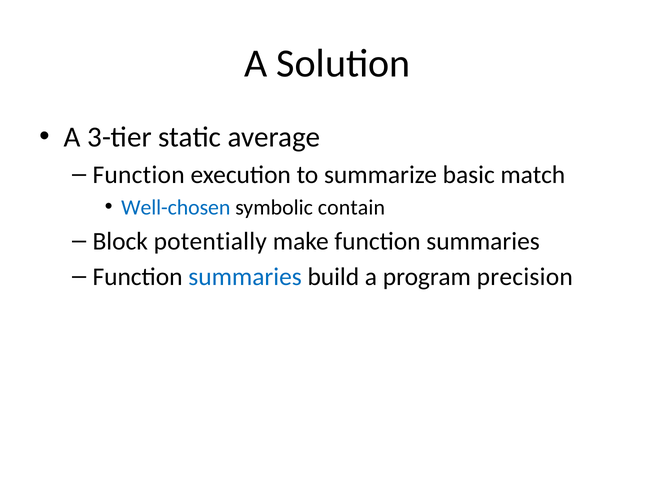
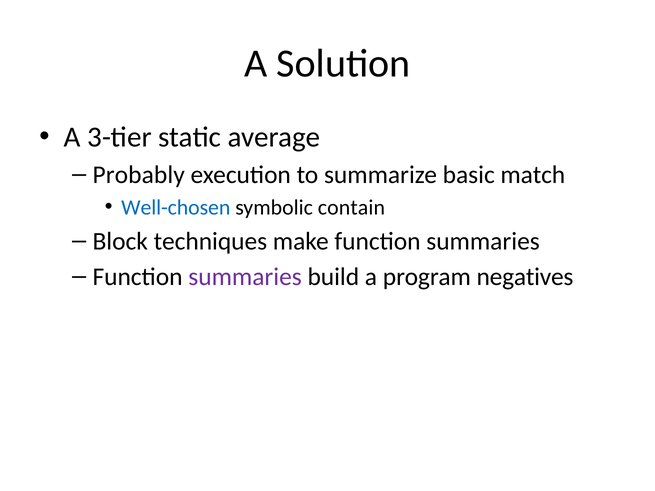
Function: Function -> Probably (139, 175)
potentially: potentially -> techniques (210, 241)
summaries colour: blue -> purple (245, 277)
precision: precision -> negatives (525, 277)
